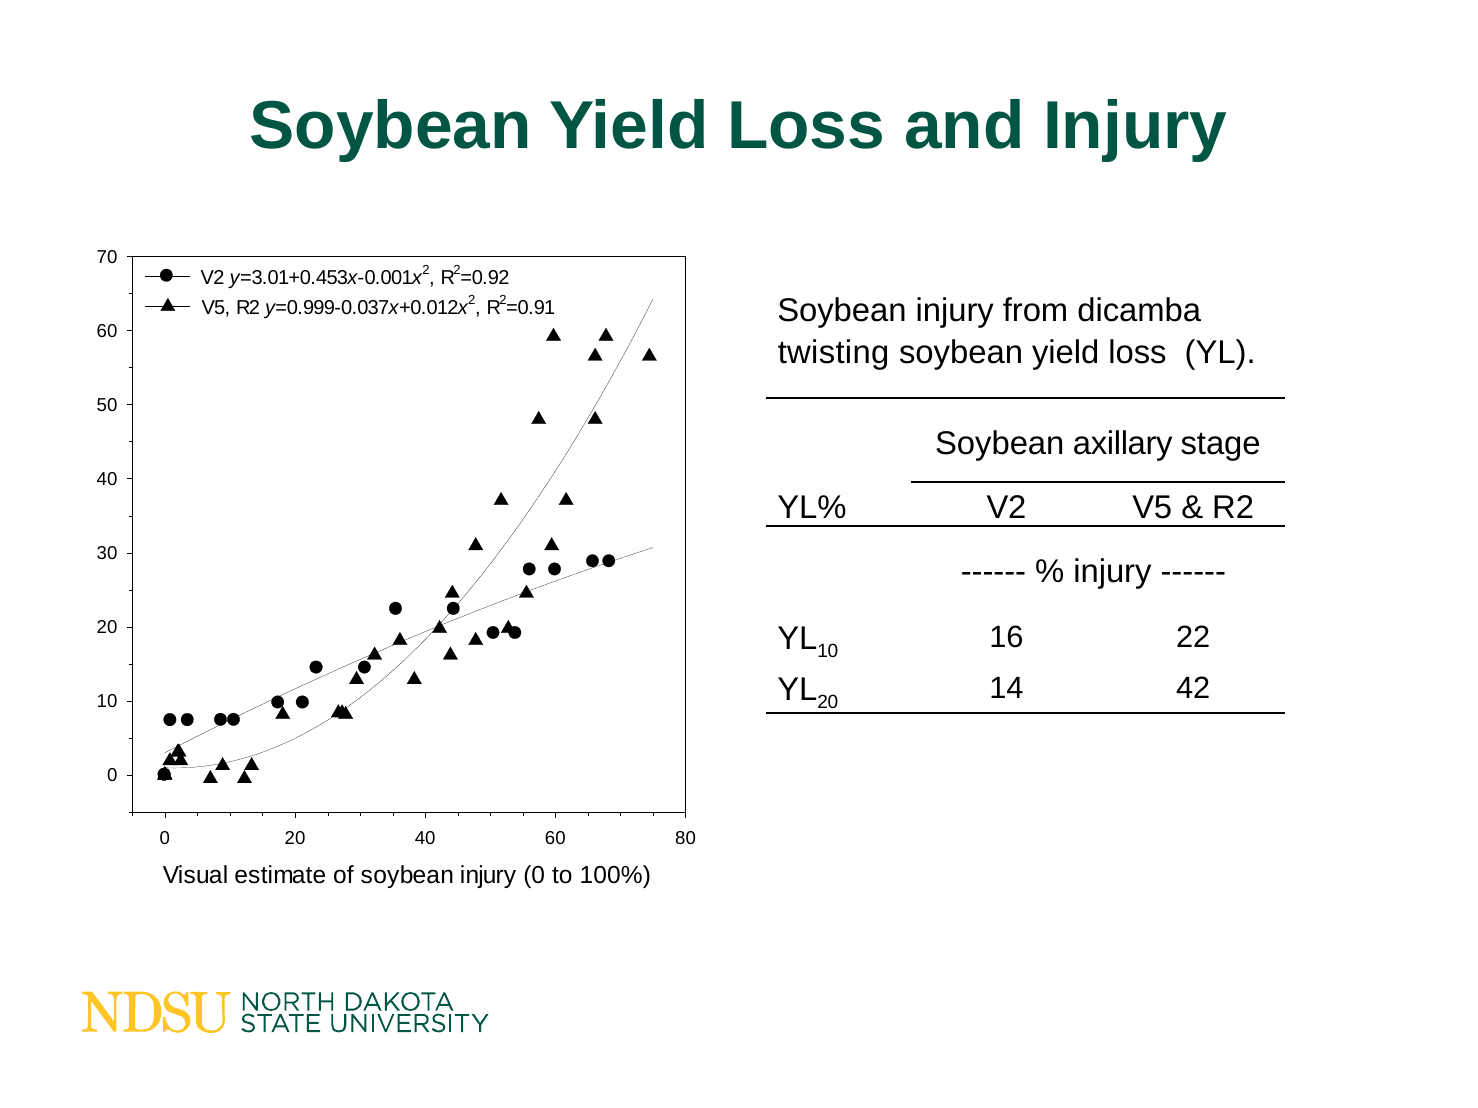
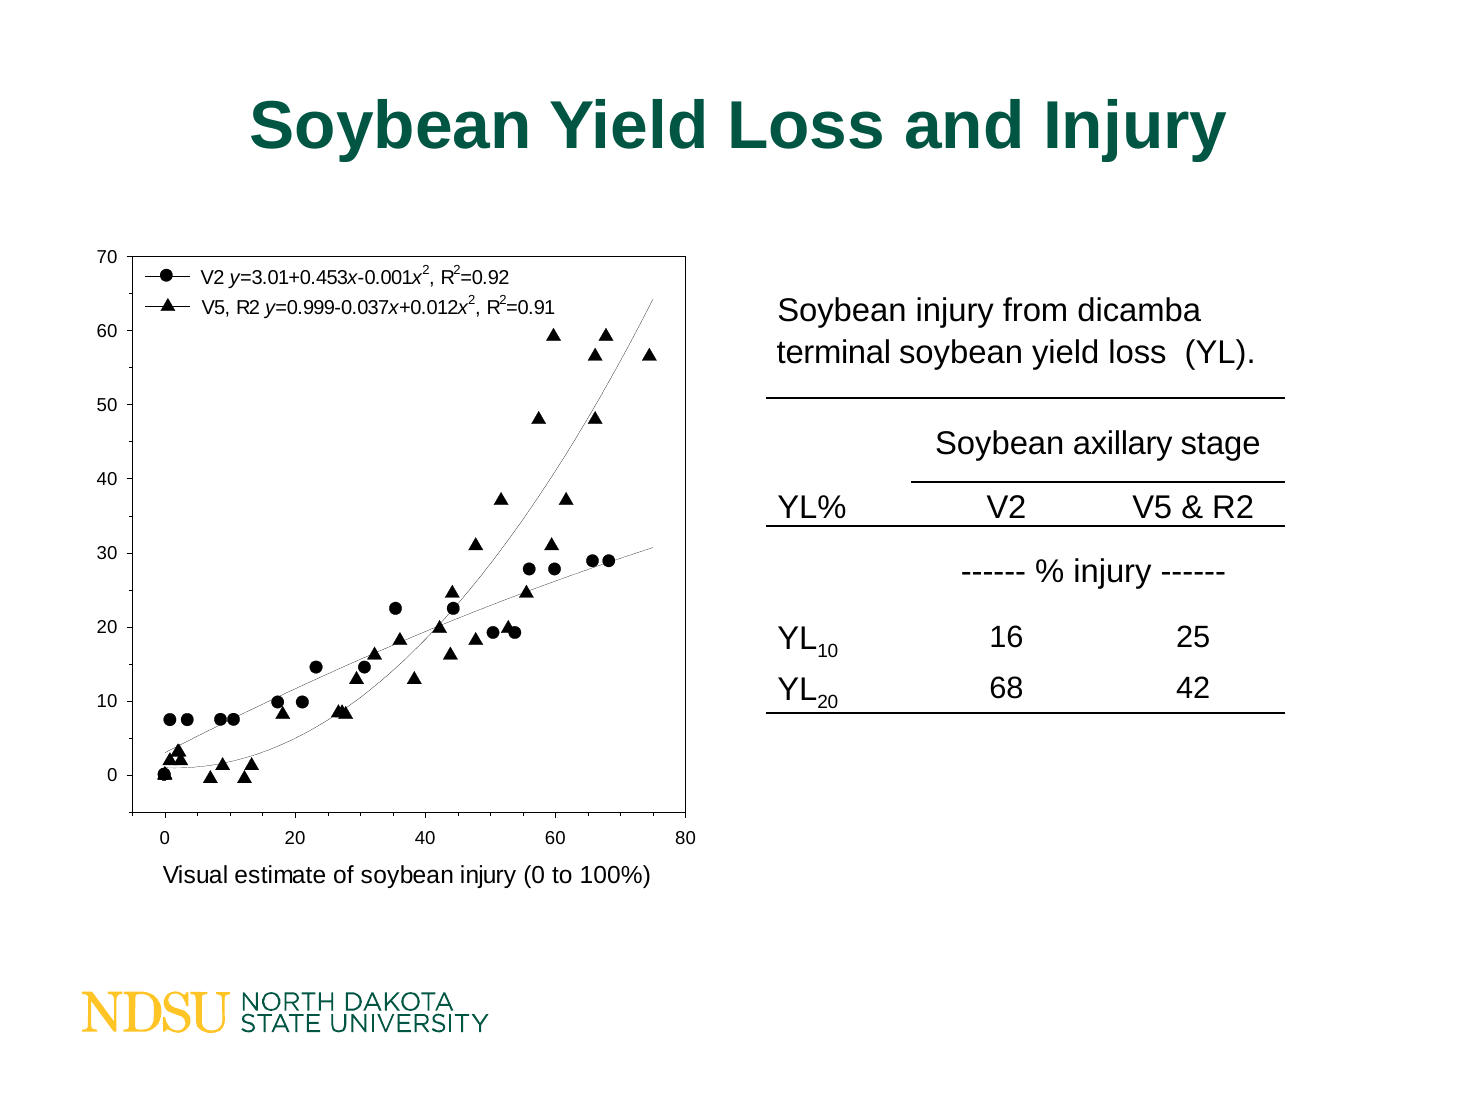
twisting: twisting -> terminal (834, 353)
22: 22 -> 25 (1193, 637)
14: 14 -> 68 (1006, 689)
